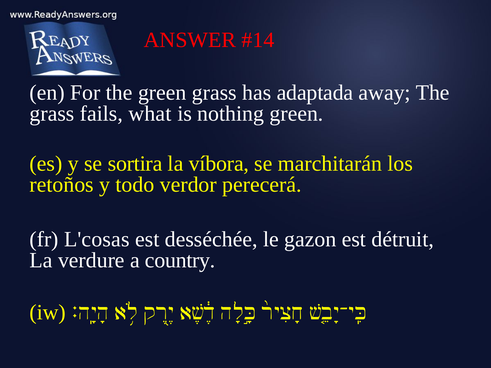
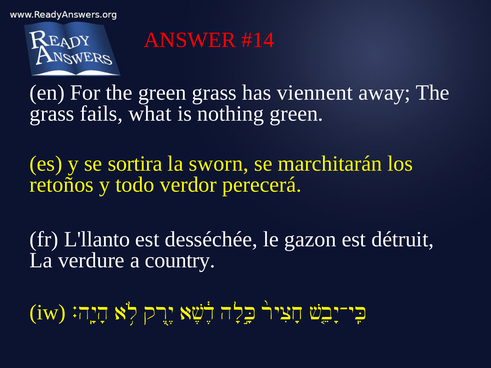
adaptada: adaptada -> viennent (315, 93)
víbora: víbora -> sworn (219, 164)
L'cosas: L'cosas -> L'llanto (97, 240)
